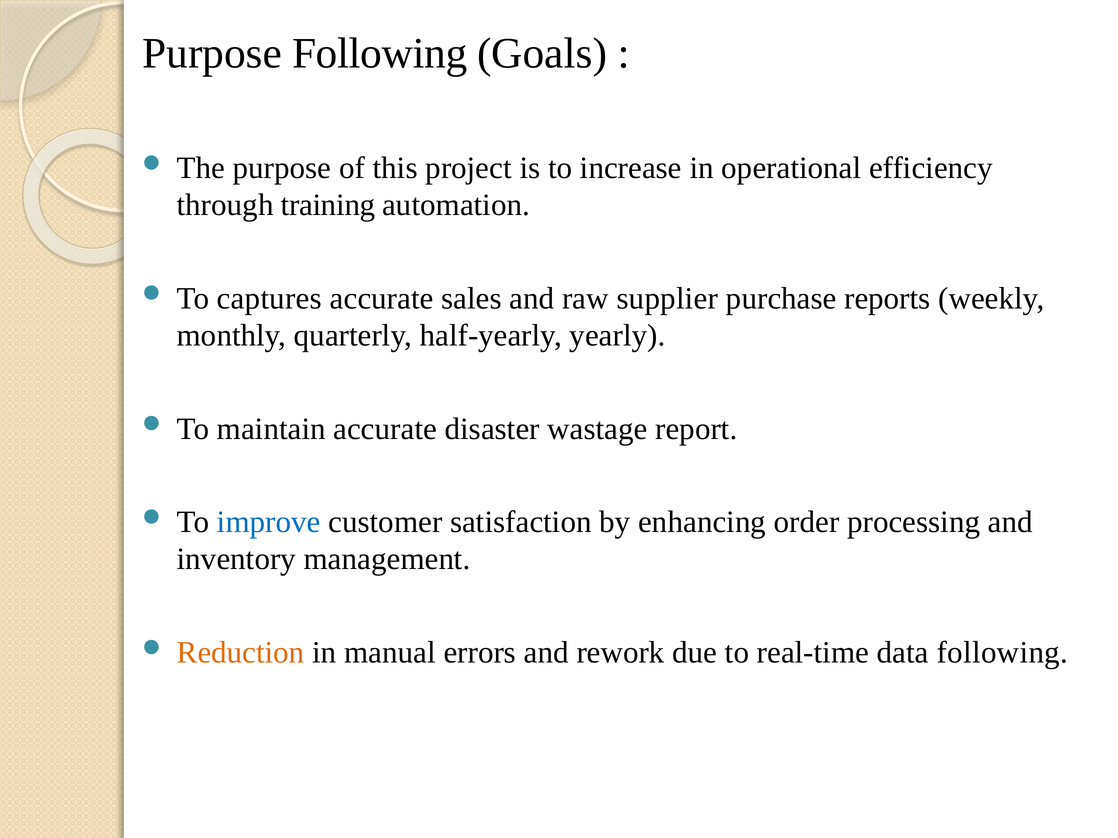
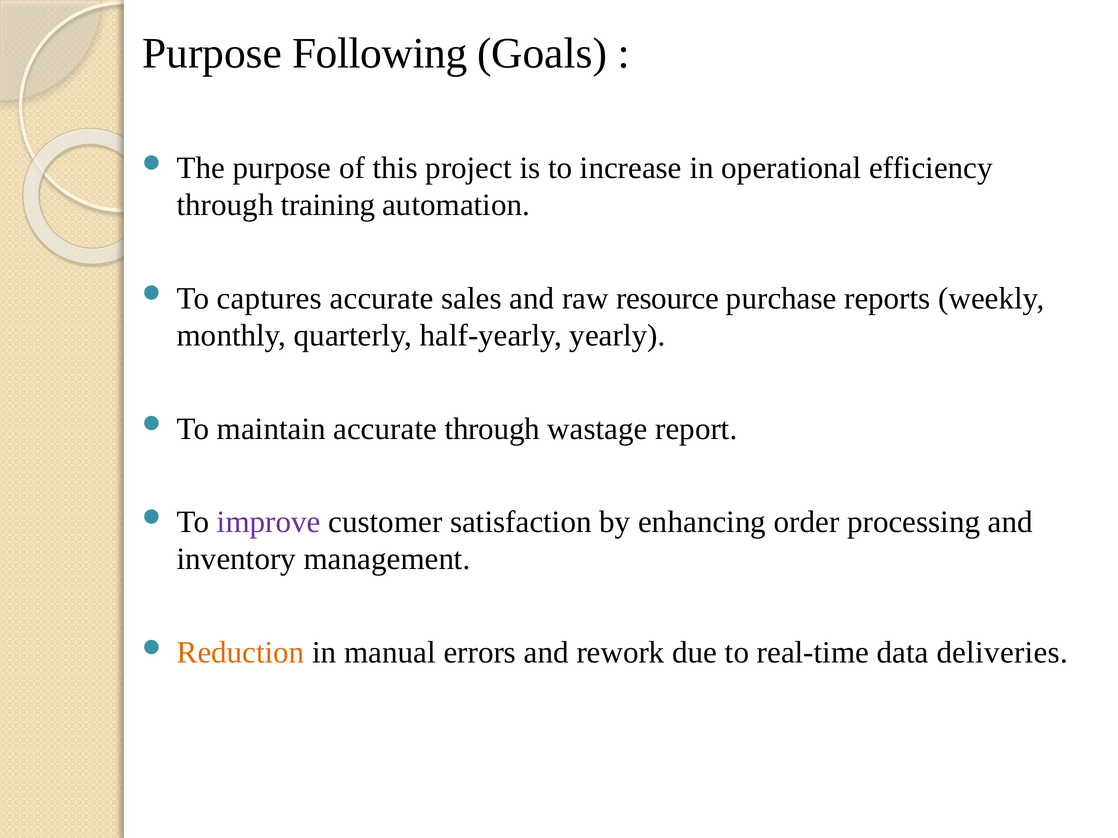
supplier: supplier -> resource (668, 299)
accurate disaster: disaster -> through (492, 429)
improve colour: blue -> purple (269, 522)
data following: following -> deliveries (1002, 653)
